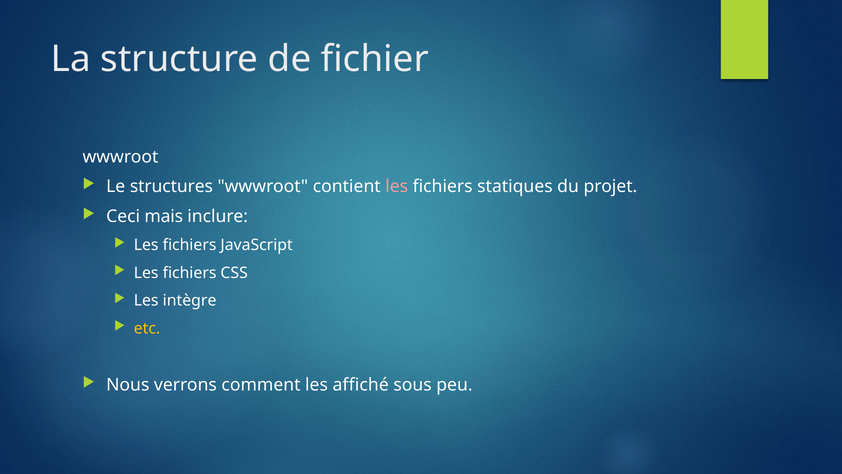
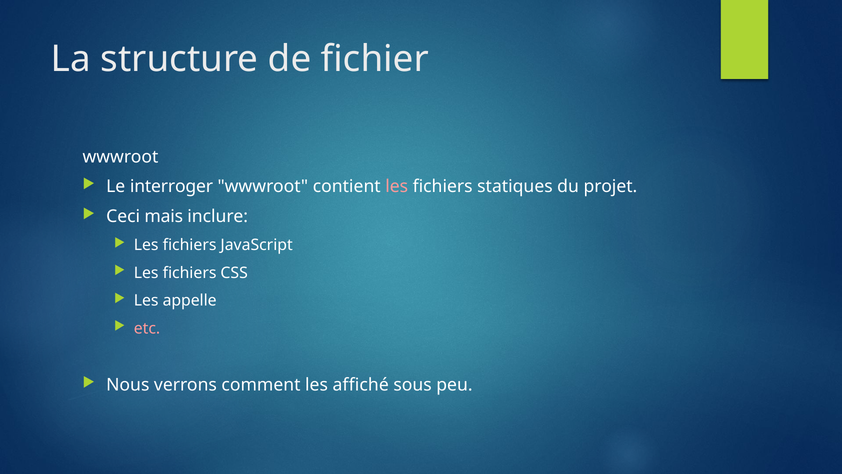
structures: structures -> interroger (172, 187)
intègre: intègre -> appelle (190, 300)
etc colour: yellow -> pink (147, 328)
